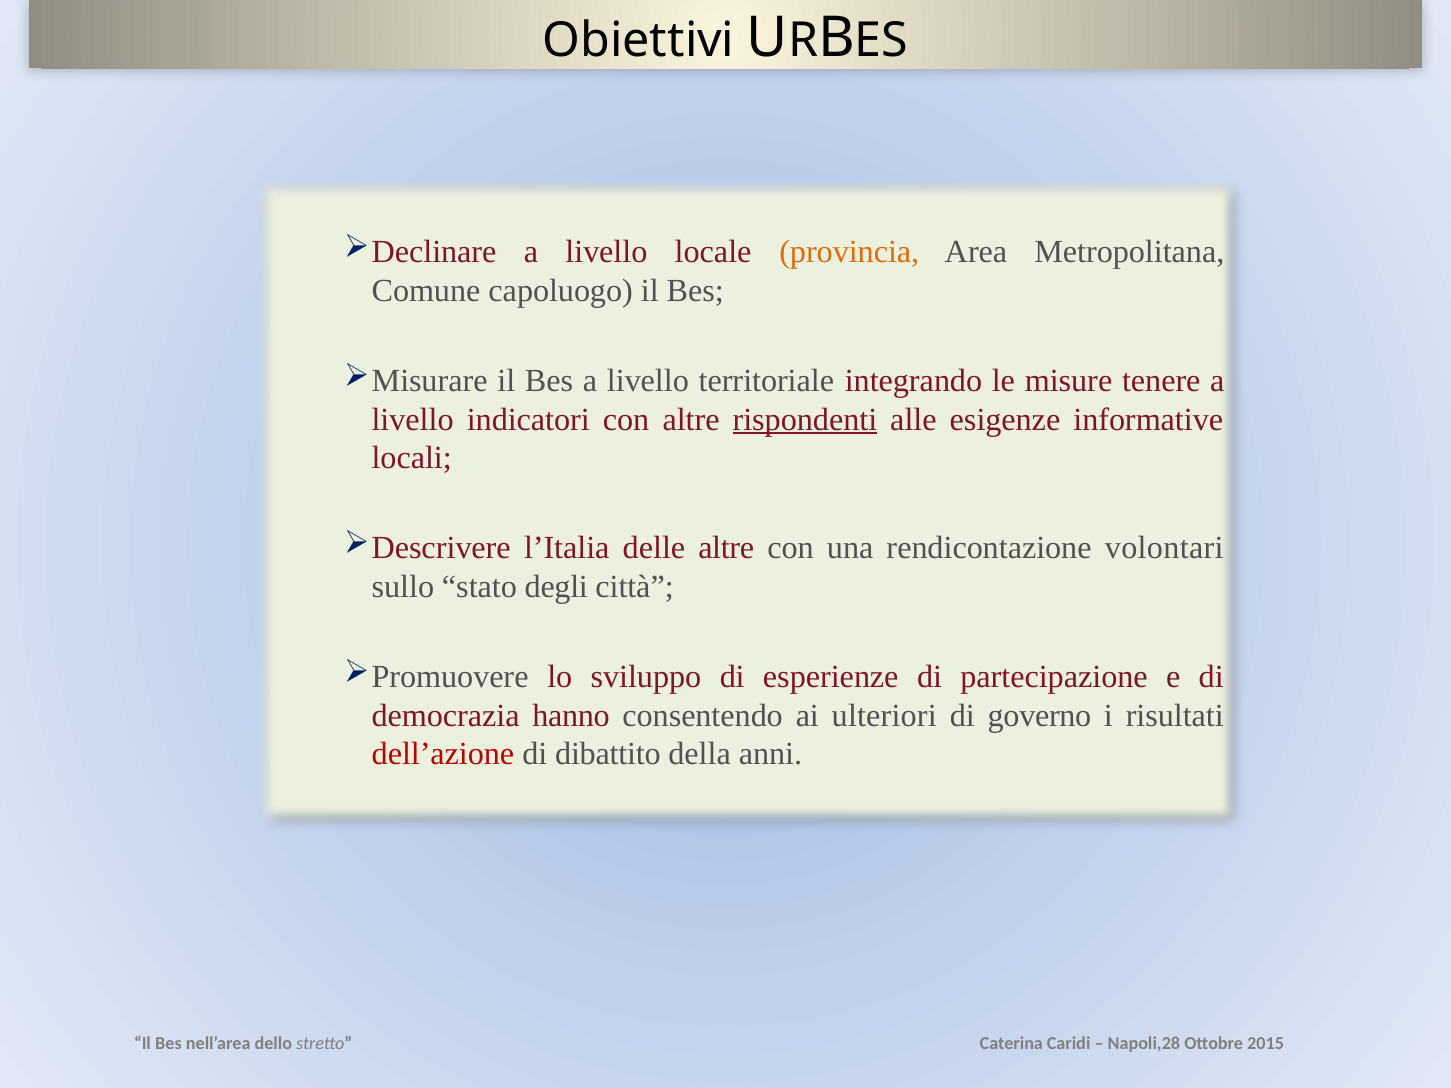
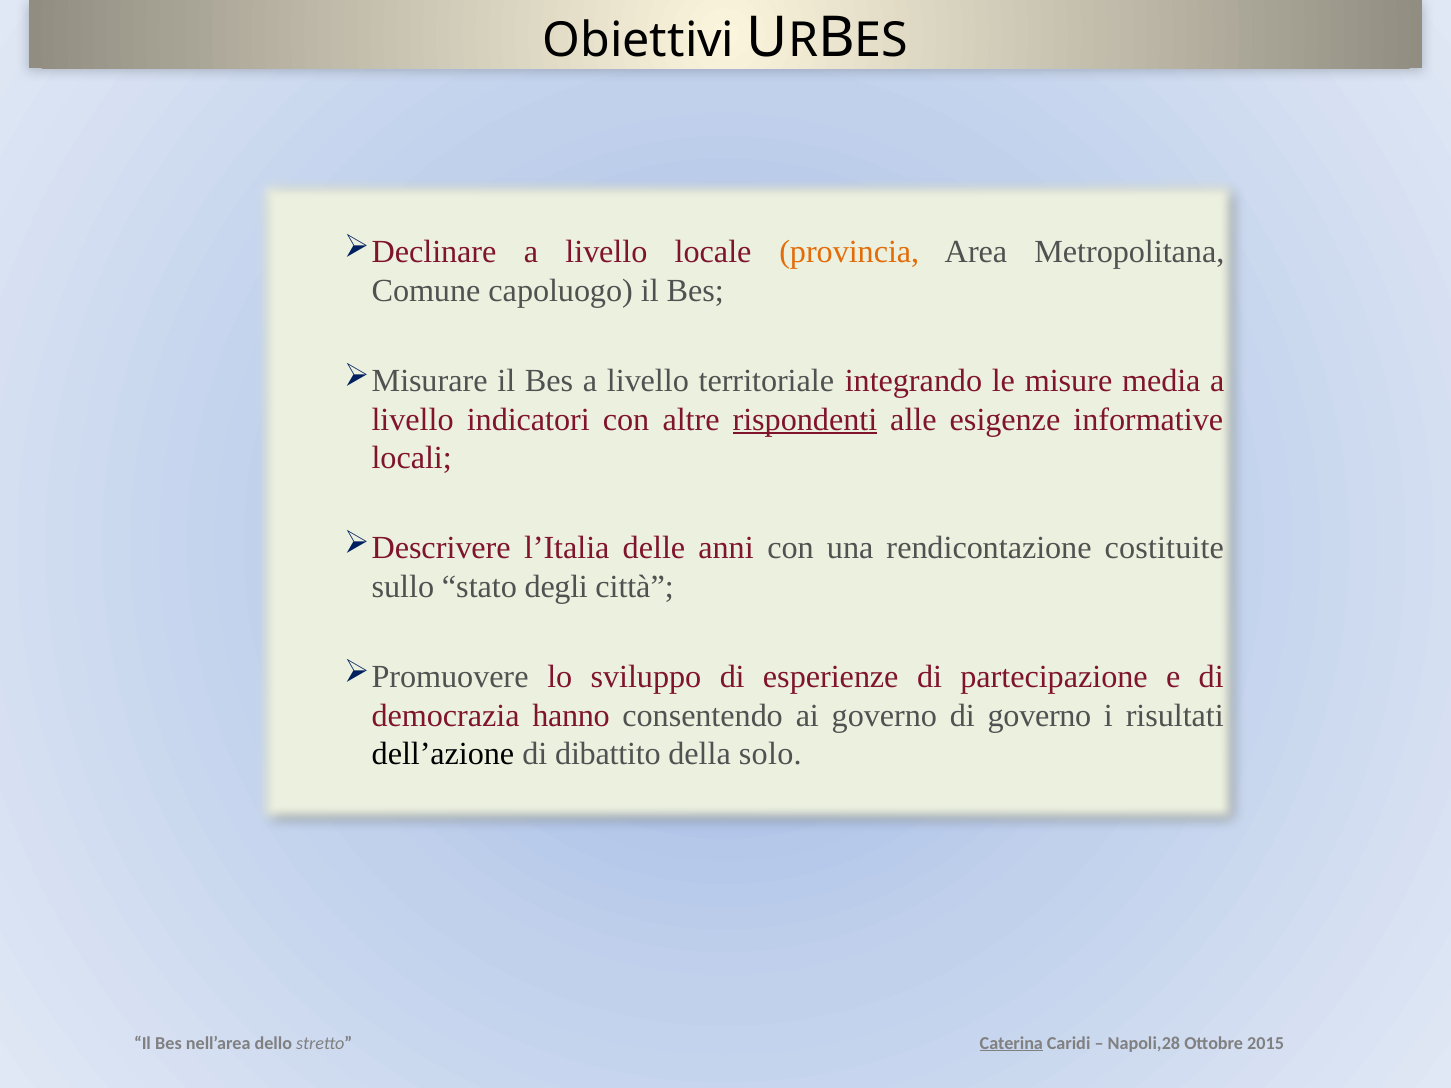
tenere: tenere -> media (1161, 381)
delle altre: altre -> anni (726, 548)
volontari: volontari -> costituite (1164, 548)
ai ulteriori: ulteriori -> governo (884, 716)
dell’azione colour: red -> black (443, 754)
anni: anni -> solo (770, 754)
Caterina underline: none -> present (1011, 1043)
